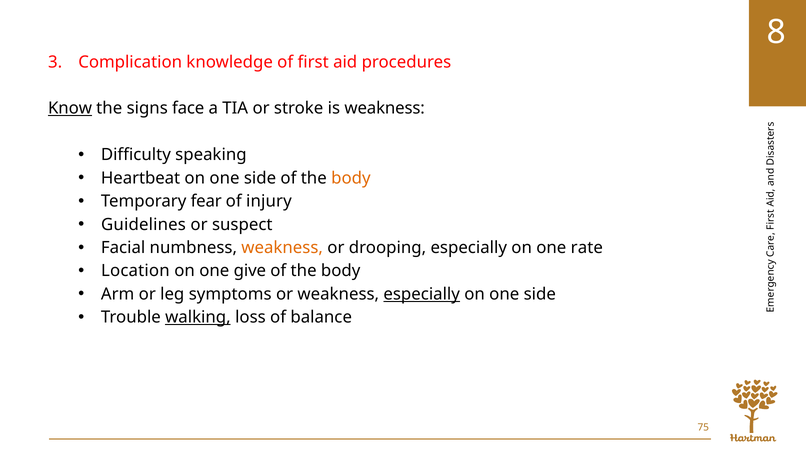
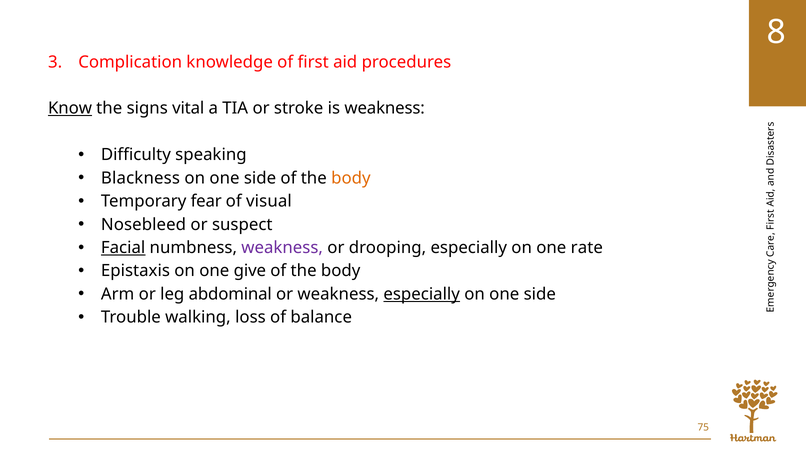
face: face -> vital (188, 108)
Heartbeat: Heartbeat -> Blackness (140, 178)
injury: injury -> visual (269, 201)
Guidelines: Guidelines -> Nosebleed (144, 224)
Facial underline: none -> present (123, 247)
weakness colour: orange -> purple (282, 247)
Location: Location -> Epistaxis (135, 271)
symptoms: symptoms -> abdominal (230, 294)
walking underline: present -> none (198, 317)
